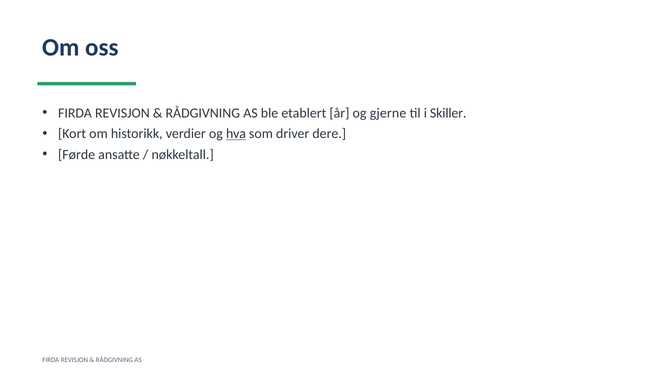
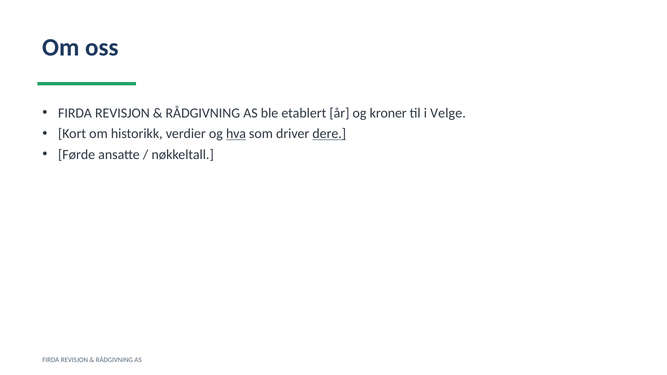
gjerne: gjerne -> kroner (388, 113)
Skiller: Skiller -> Velge (448, 113)
dere underline: none -> present (329, 134)
